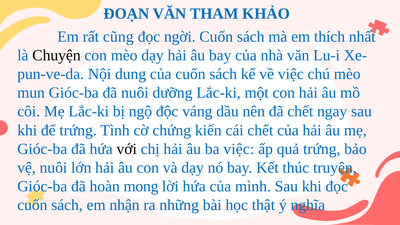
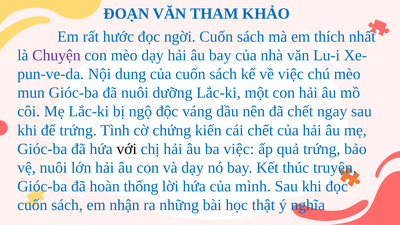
cũng: cũng -> hước (118, 37)
Chuyện colour: black -> purple (56, 55)
mong: mong -> thống (141, 186)
